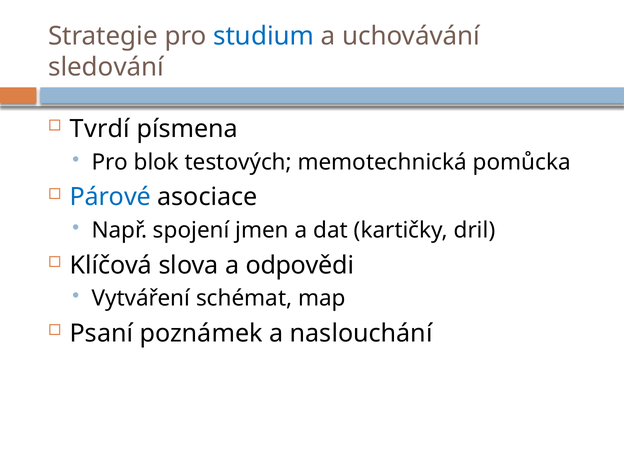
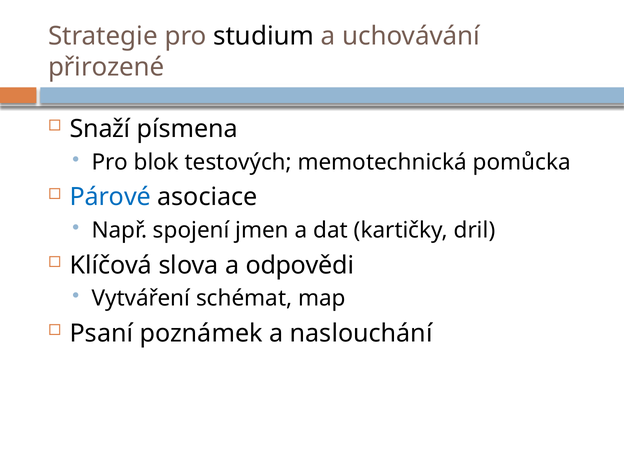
studium colour: blue -> black (264, 36)
sledování: sledování -> přirozené (106, 67)
Tvrdí: Tvrdí -> Snaží (100, 129)
